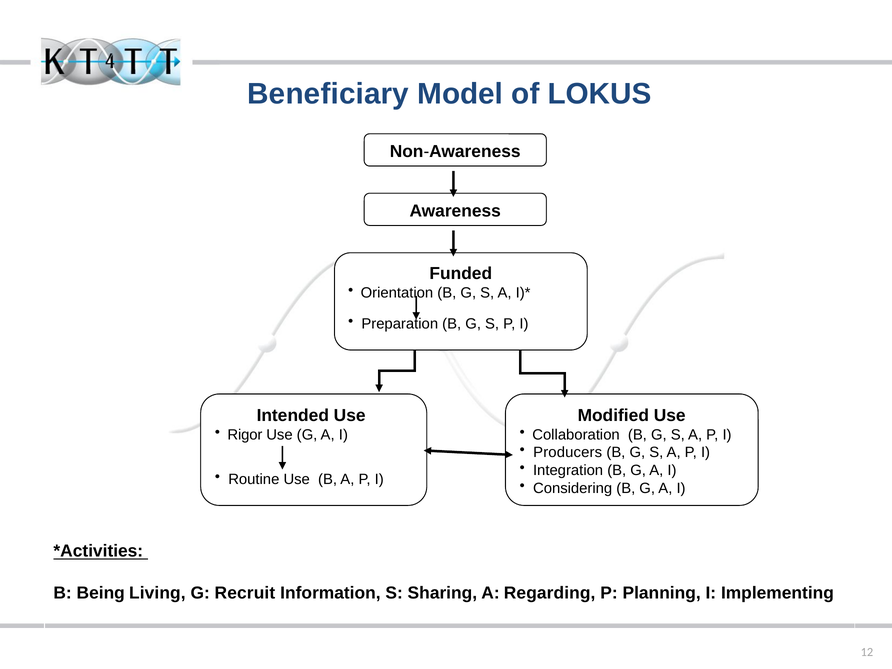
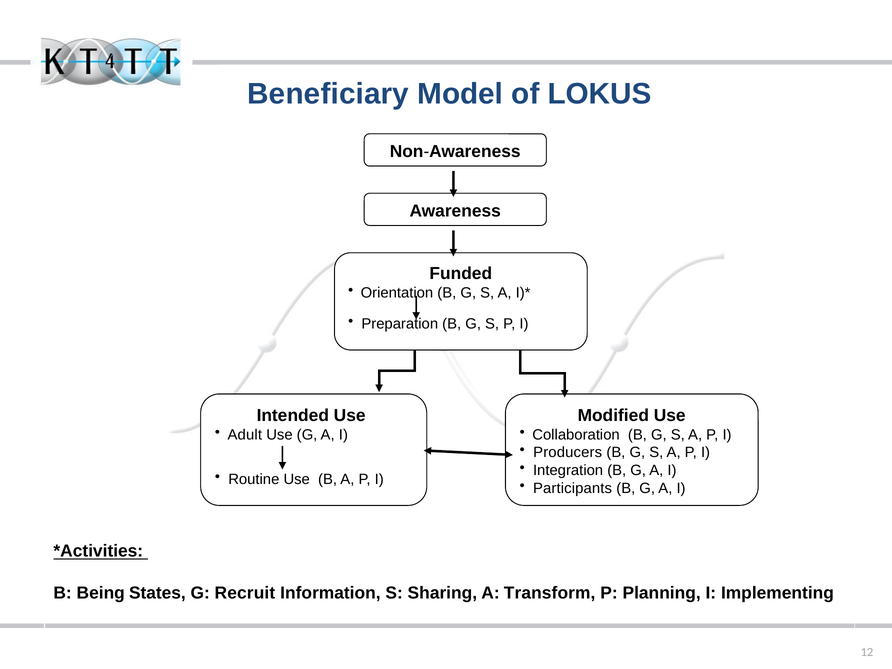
Rigor: Rigor -> Adult (245, 435)
Considering: Considering -> Participants (573, 488)
Living: Living -> States (157, 593)
Regarding: Regarding -> Transform (550, 593)
